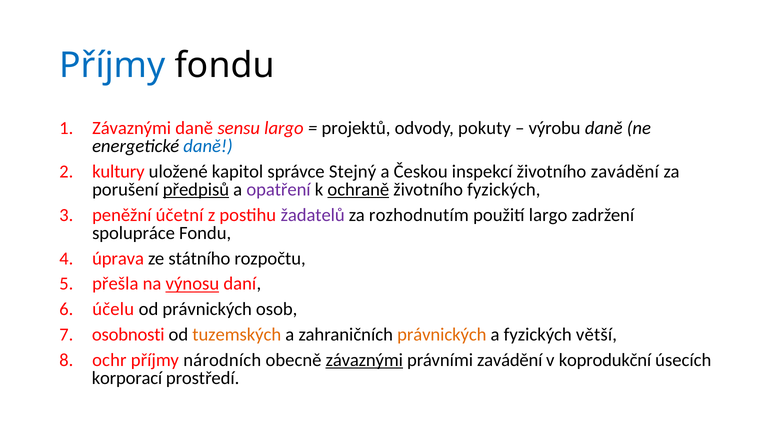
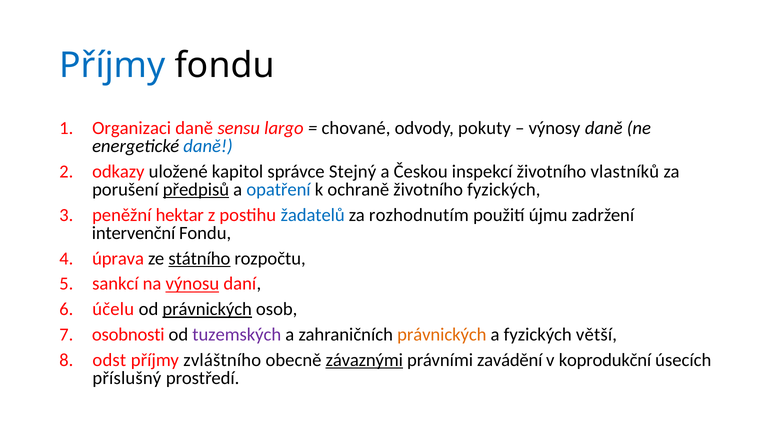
Závaznými: Závaznými -> Organizaci (132, 128)
projektů: projektů -> chované (356, 128)
výrobu: výrobu -> výnosy (555, 128)
kultury: kultury -> odkazy (118, 171)
životního zavádění: zavádění -> vlastníků (625, 171)
opatření colour: purple -> blue (279, 189)
ochraně underline: present -> none (358, 189)
účetní: účetní -> hektar (180, 215)
žadatelů colour: purple -> blue (313, 215)
použití largo: largo -> újmu (548, 215)
spolupráce: spolupráce -> intervenční (134, 233)
státního underline: none -> present (199, 258)
přešla: přešla -> sankcí (115, 284)
právnických underline: none -> present (207, 309)
tuzemských colour: orange -> purple (237, 334)
ochr: ochr -> odst (109, 360)
národních: národních -> zvláštního (222, 360)
korporací: korporací -> příslušný (127, 378)
